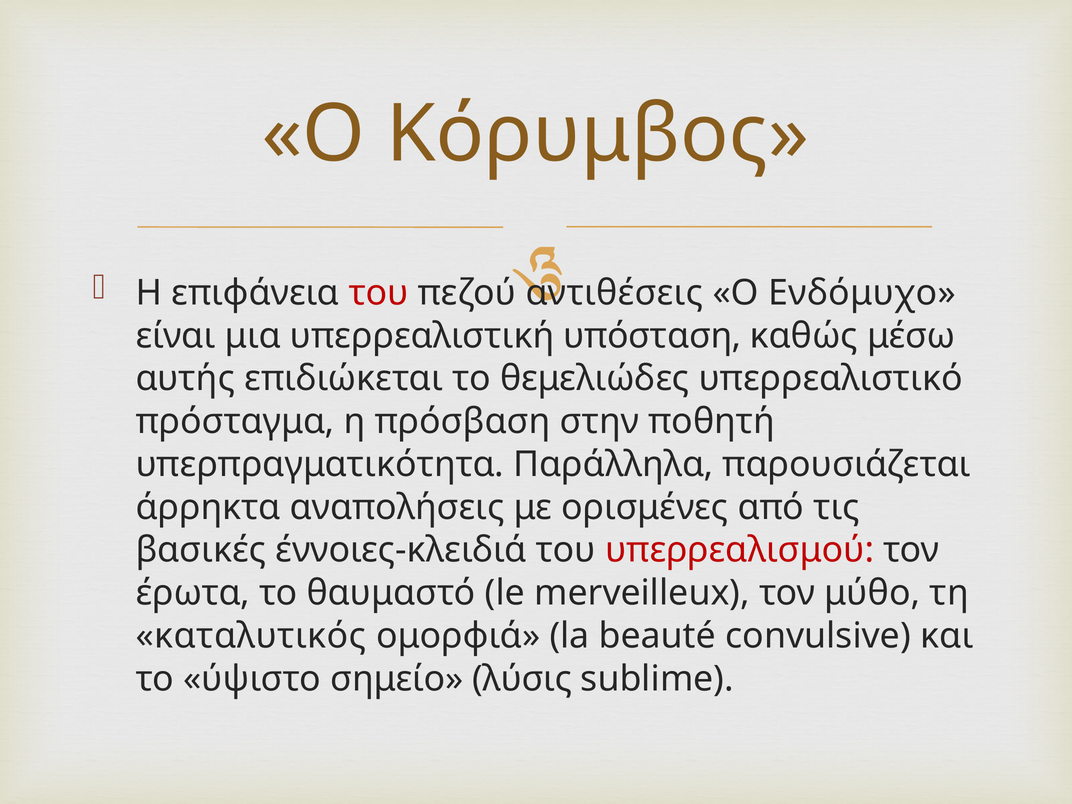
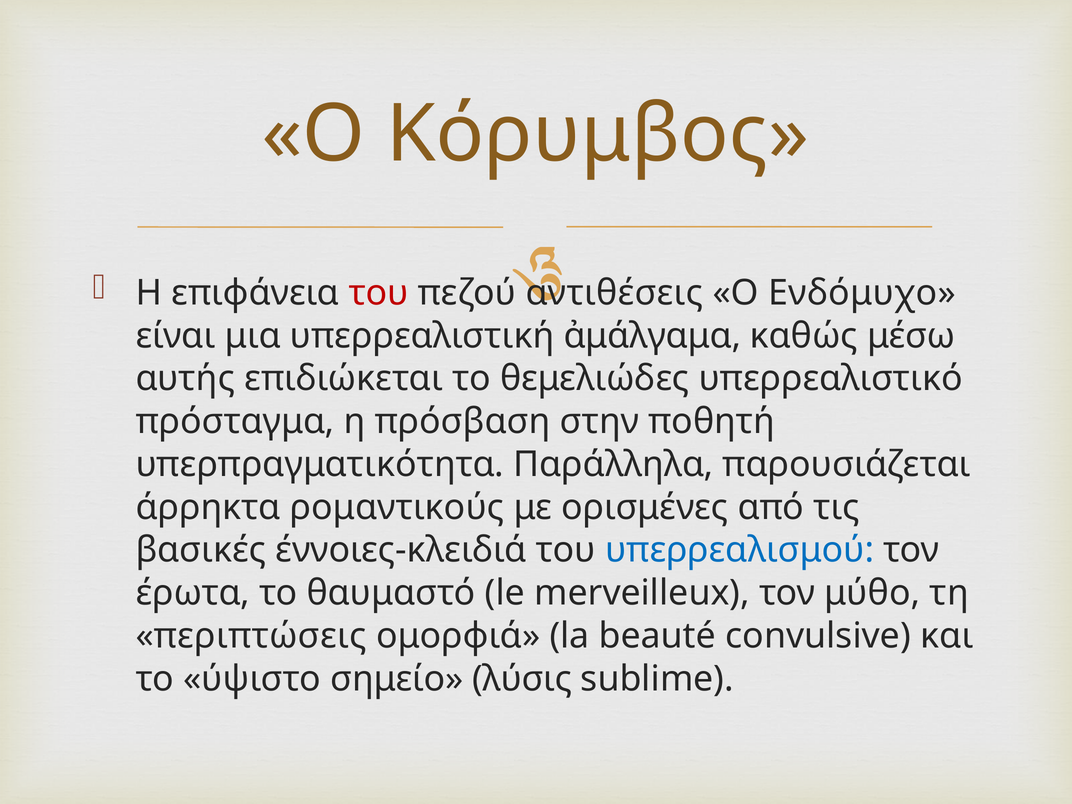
υπόσταση: υπόσταση -> ἀμάλγαμα (652, 336)
αναπολήσεις: αναπολήσεις -> ρομαντικούς (397, 507)
υπερρεαλισμού colour: red -> blue (740, 550)
καταλυτικός: καταλυτικός -> περιπτώσεις (251, 636)
